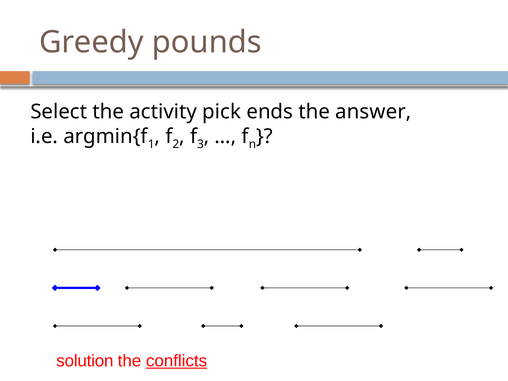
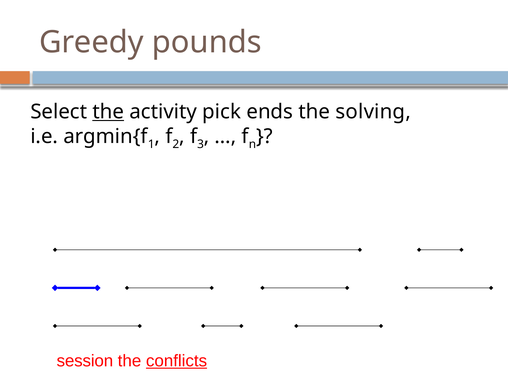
the underline: none -> present (108, 112)
answer: answer -> solving (373, 112)
solution: solution -> session (85, 361)
